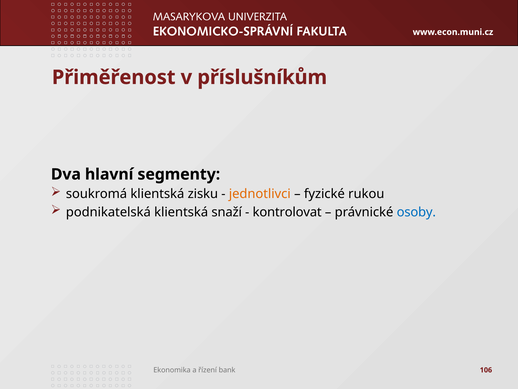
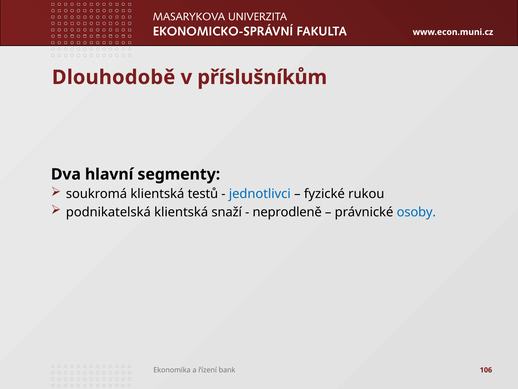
Přiměřenost: Přiměřenost -> Dlouhodobě (114, 77)
zisku: zisku -> testů (203, 194)
jednotlivci colour: orange -> blue (260, 194)
kontrolovat: kontrolovat -> neprodleně (287, 212)
